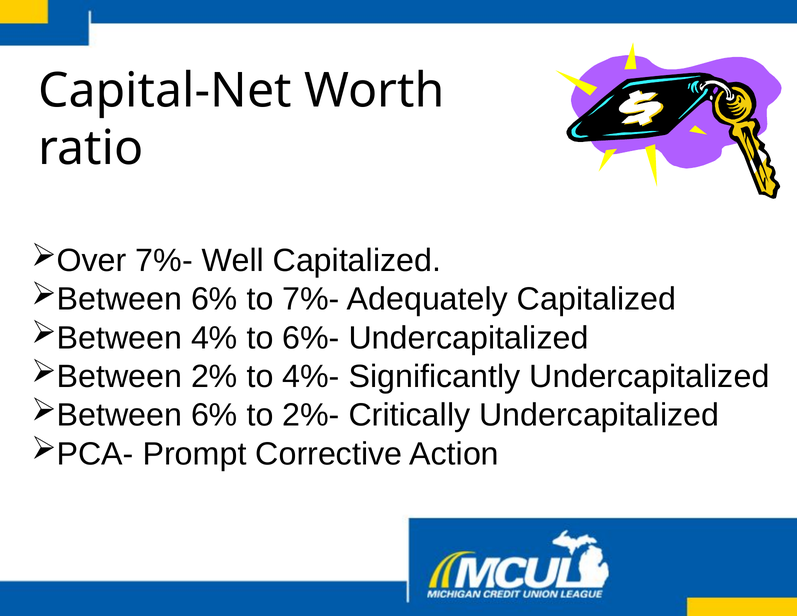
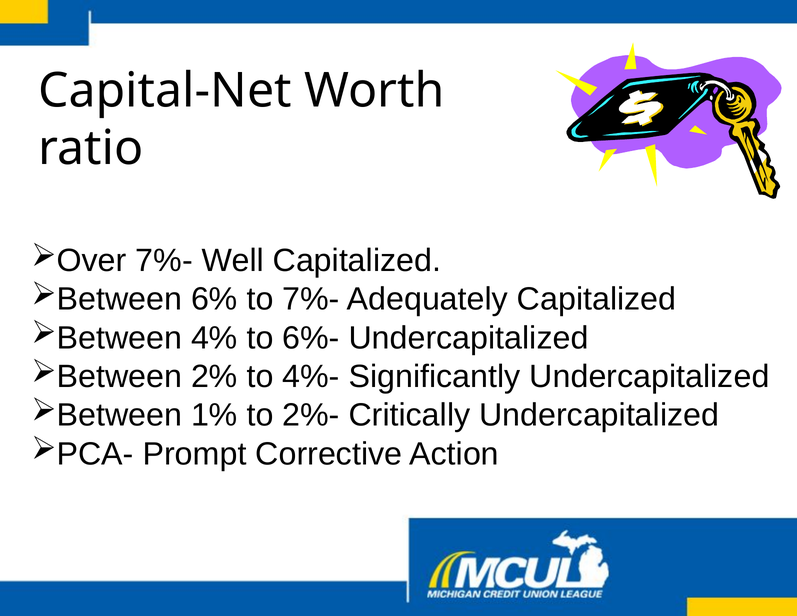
6%: 6% -> 1% (214, 415)
